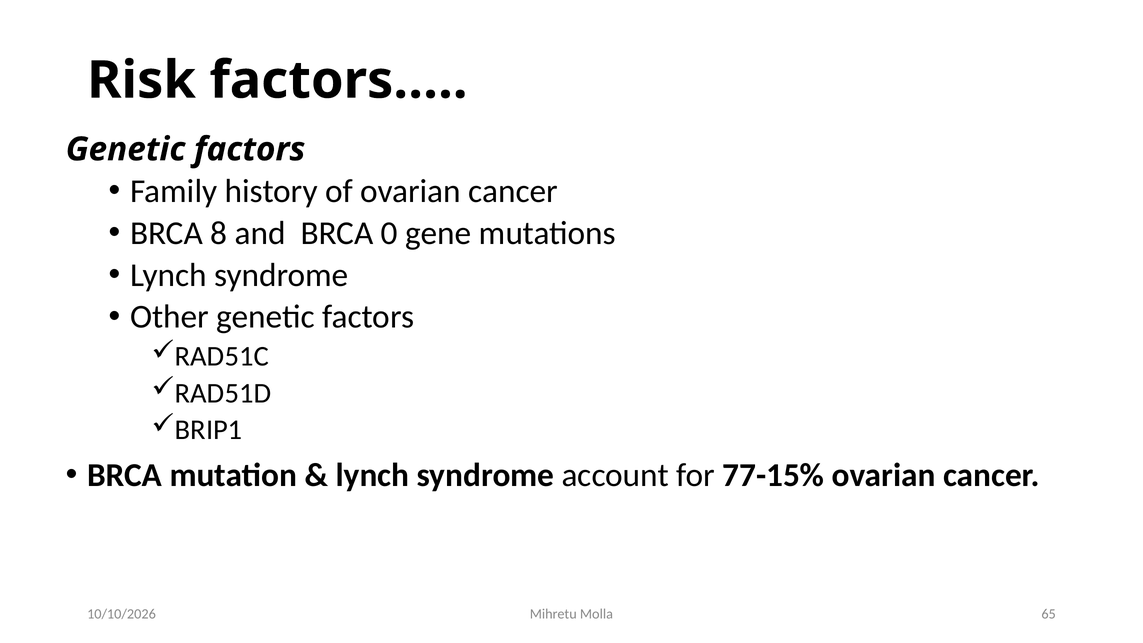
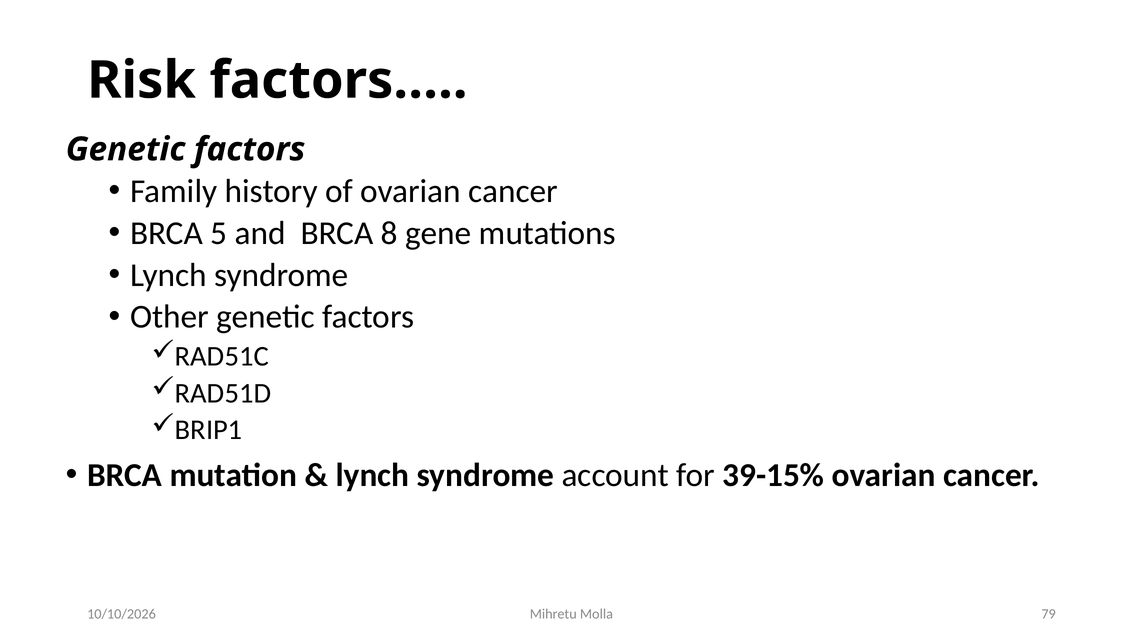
8: 8 -> 5 (219, 233)
0: 0 -> 8 (389, 233)
77-15%: 77-15% -> 39-15% (773, 475)
65: 65 -> 79 (1049, 614)
